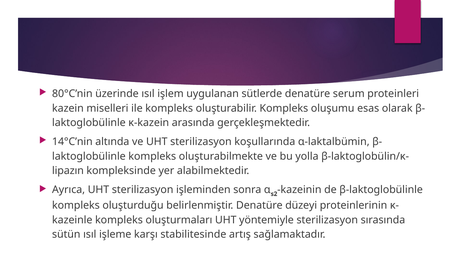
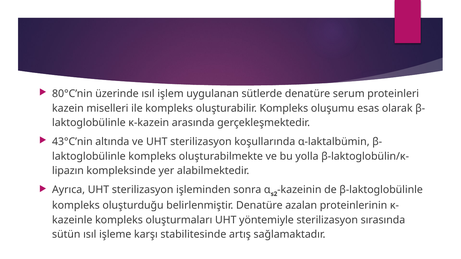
14°C’nin: 14°C’nin -> 43°C’nin (72, 142)
düzeyi: düzeyi -> azalan (301, 206)
